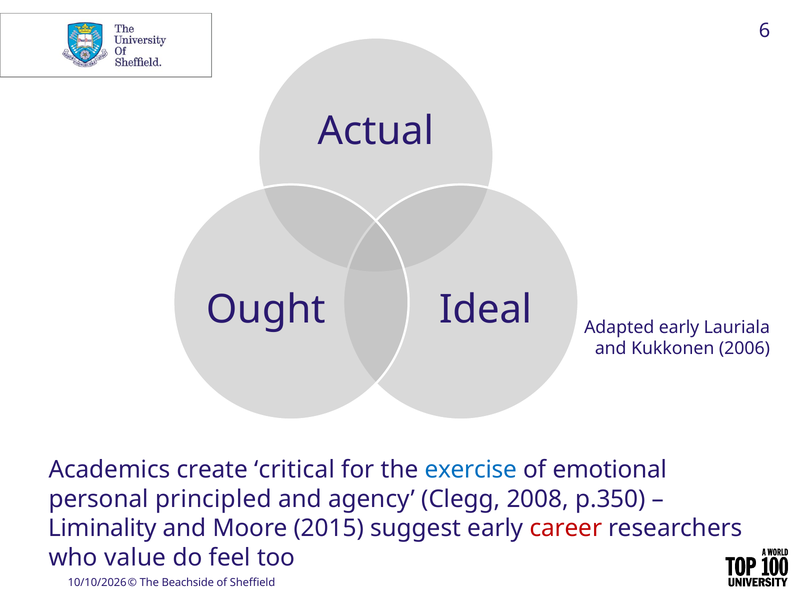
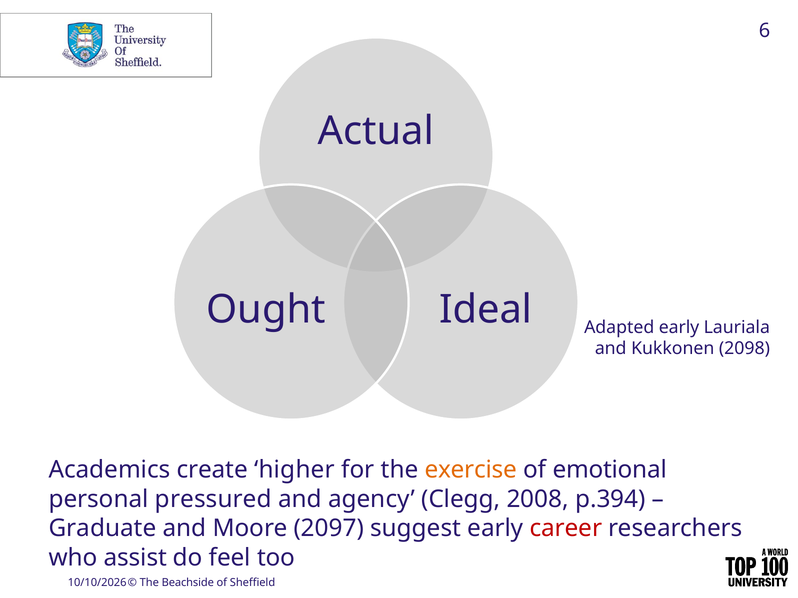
2006: 2006 -> 2098 (744, 349)
critical: critical -> higher (295, 470)
exercise colour: blue -> orange (471, 470)
principled: principled -> pressured (213, 500)
p.350: p.350 -> p.394 (610, 500)
Liminality: Liminality -> Graduate (103, 529)
2015: 2015 -> 2097 (329, 529)
value: value -> assist (135, 558)
